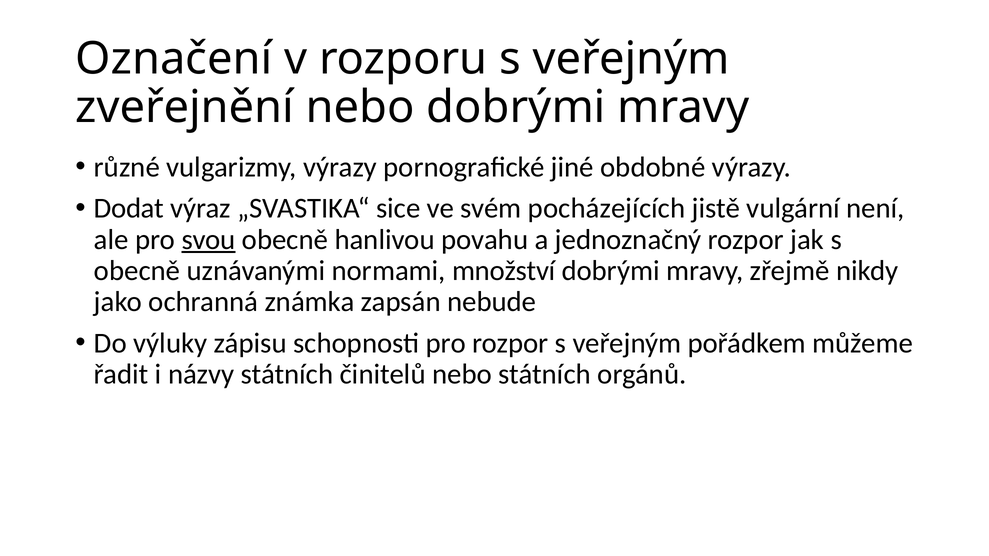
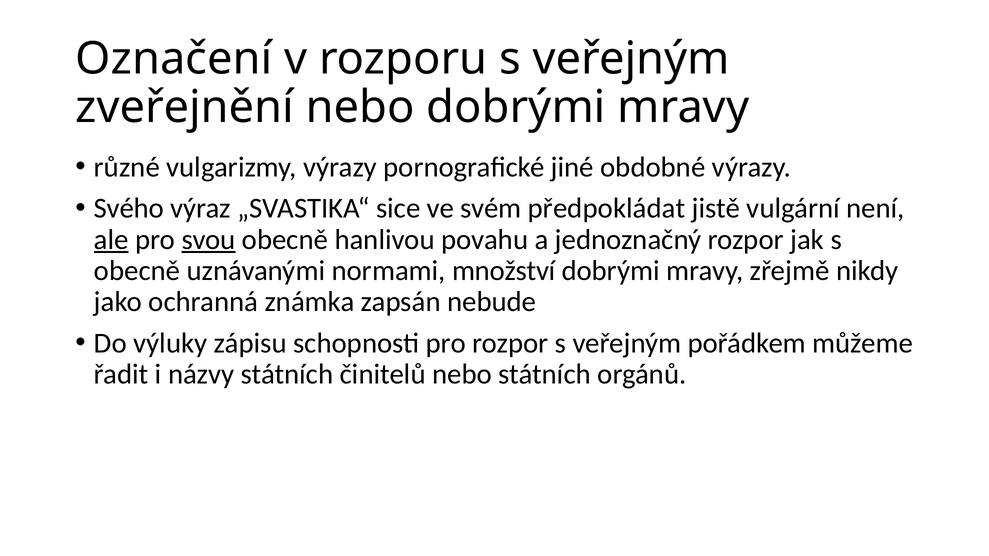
Dodat: Dodat -> Svého (129, 209)
pocházejících: pocházejících -> předpokládat (607, 209)
ale underline: none -> present (111, 240)
